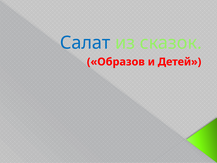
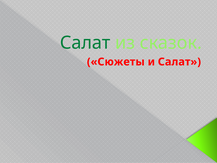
Салат colour: blue -> green (85, 43)
Образов: Образов -> Сюжеты (116, 62)
и Детей: Детей -> Салат (179, 62)
